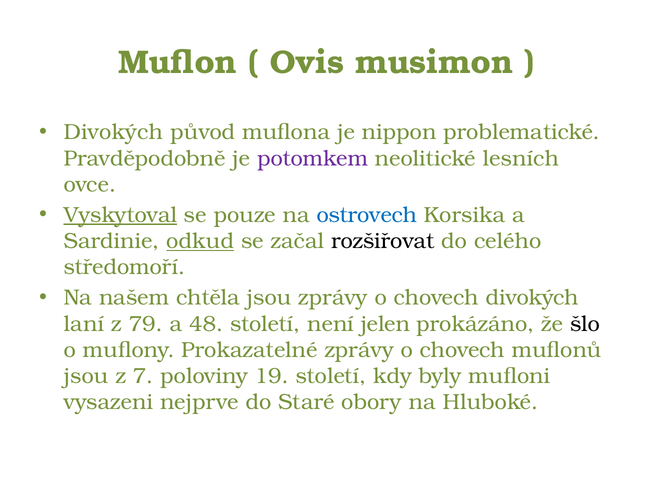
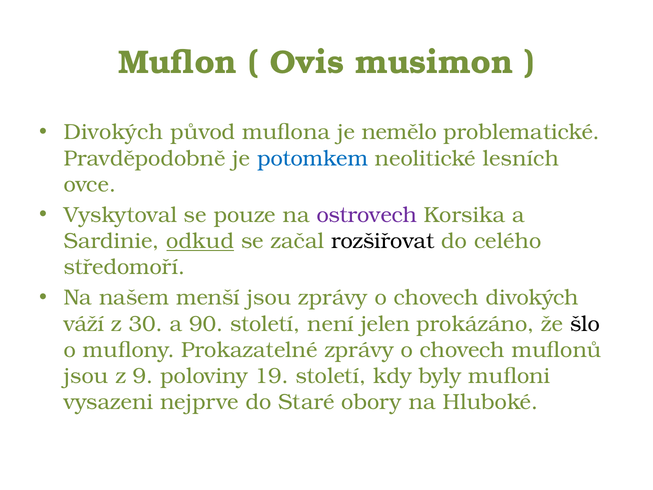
nippon: nippon -> nemělo (399, 132)
potomkem colour: purple -> blue (313, 158)
Vyskytoval underline: present -> none (120, 215)
ostrovech colour: blue -> purple (367, 215)
chtěla: chtěla -> menší (208, 298)
laní: laní -> váží (84, 324)
79: 79 -> 30 (146, 324)
48: 48 -> 90 (206, 324)
7: 7 -> 9 (143, 376)
